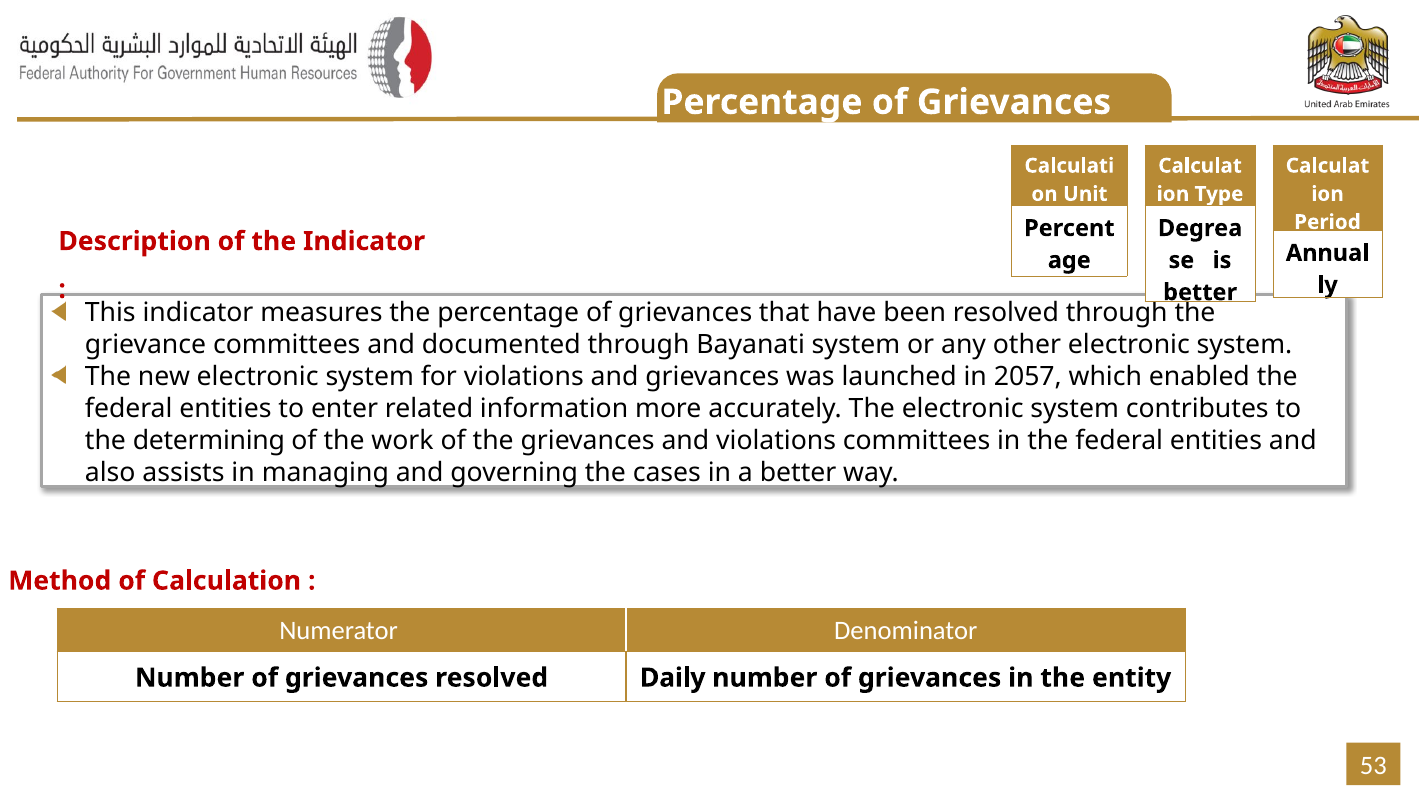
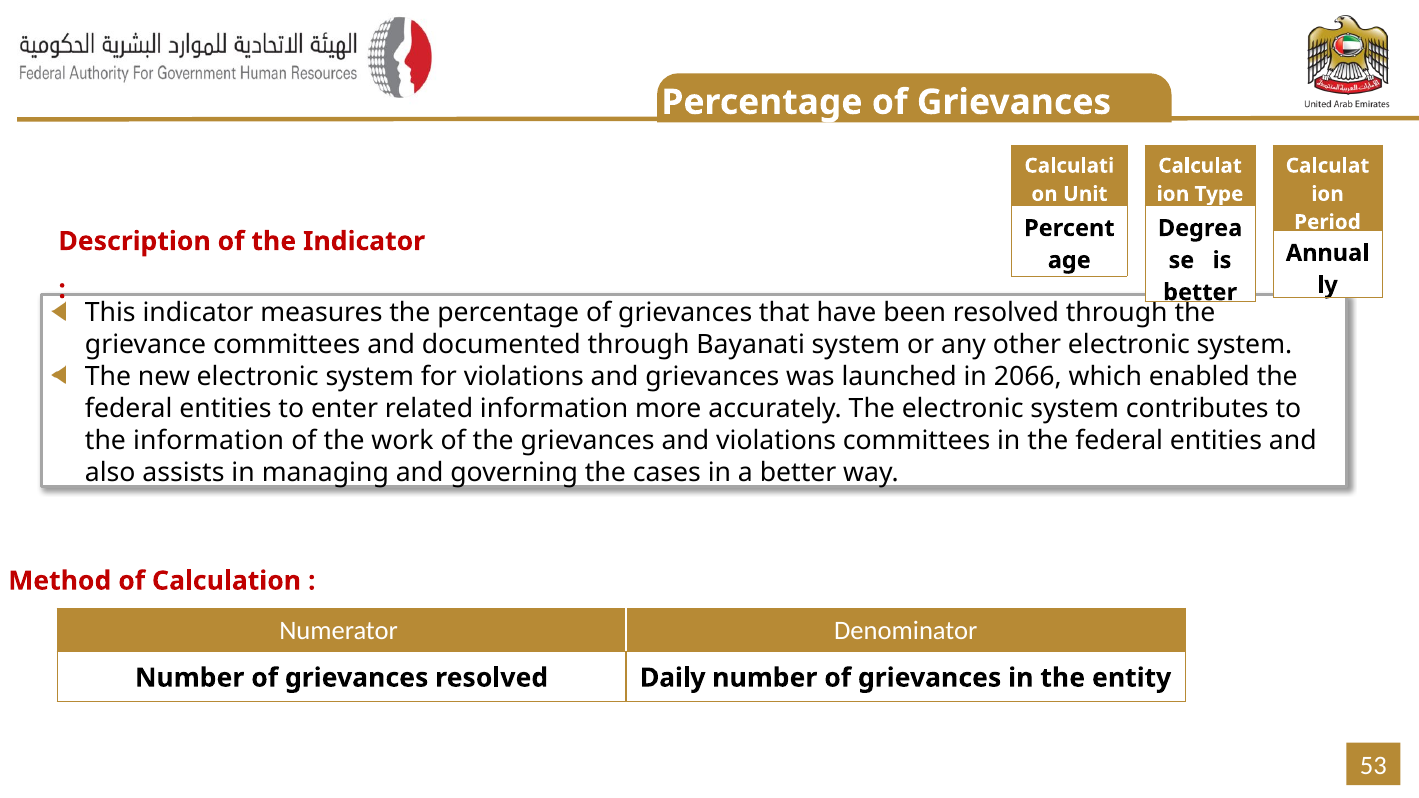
2057: 2057 -> 2066 (1028, 377)
the determining: determining -> information (209, 440)
